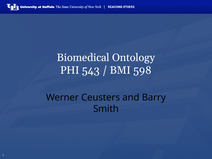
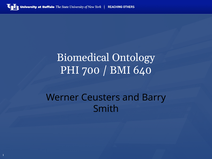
543: 543 -> 700 (91, 70)
598: 598 -> 640 (143, 70)
